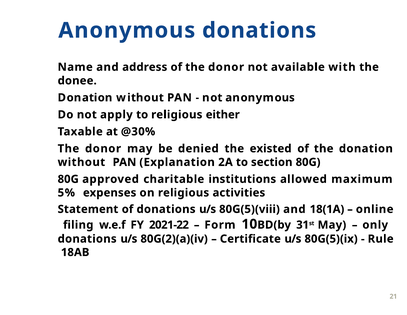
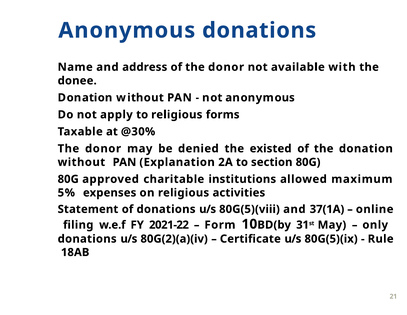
either: either -> forms (223, 114)
18(1A: 18(1A -> 37(1A (327, 209)
